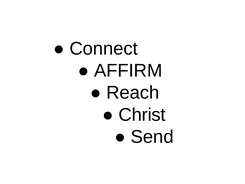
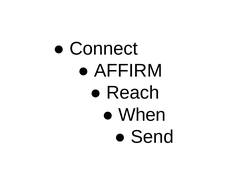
Christ: Christ -> When (142, 115)
